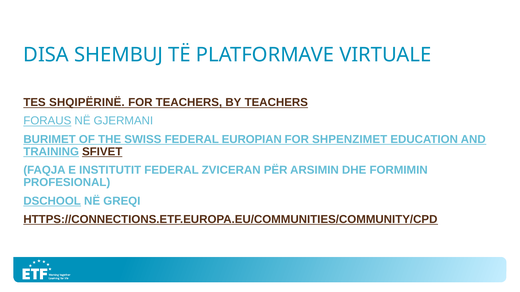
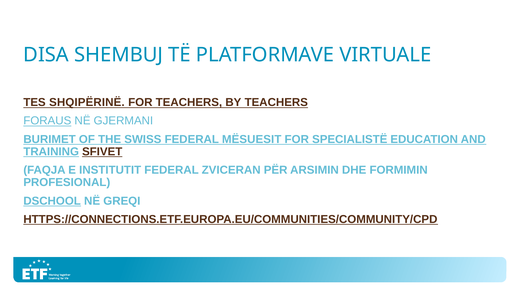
EUROPIAN: EUROPIAN -> MËSUESIT (252, 139)
SHPENZIMET: SHPENZIMET -> SPECIALISTË (350, 139)
